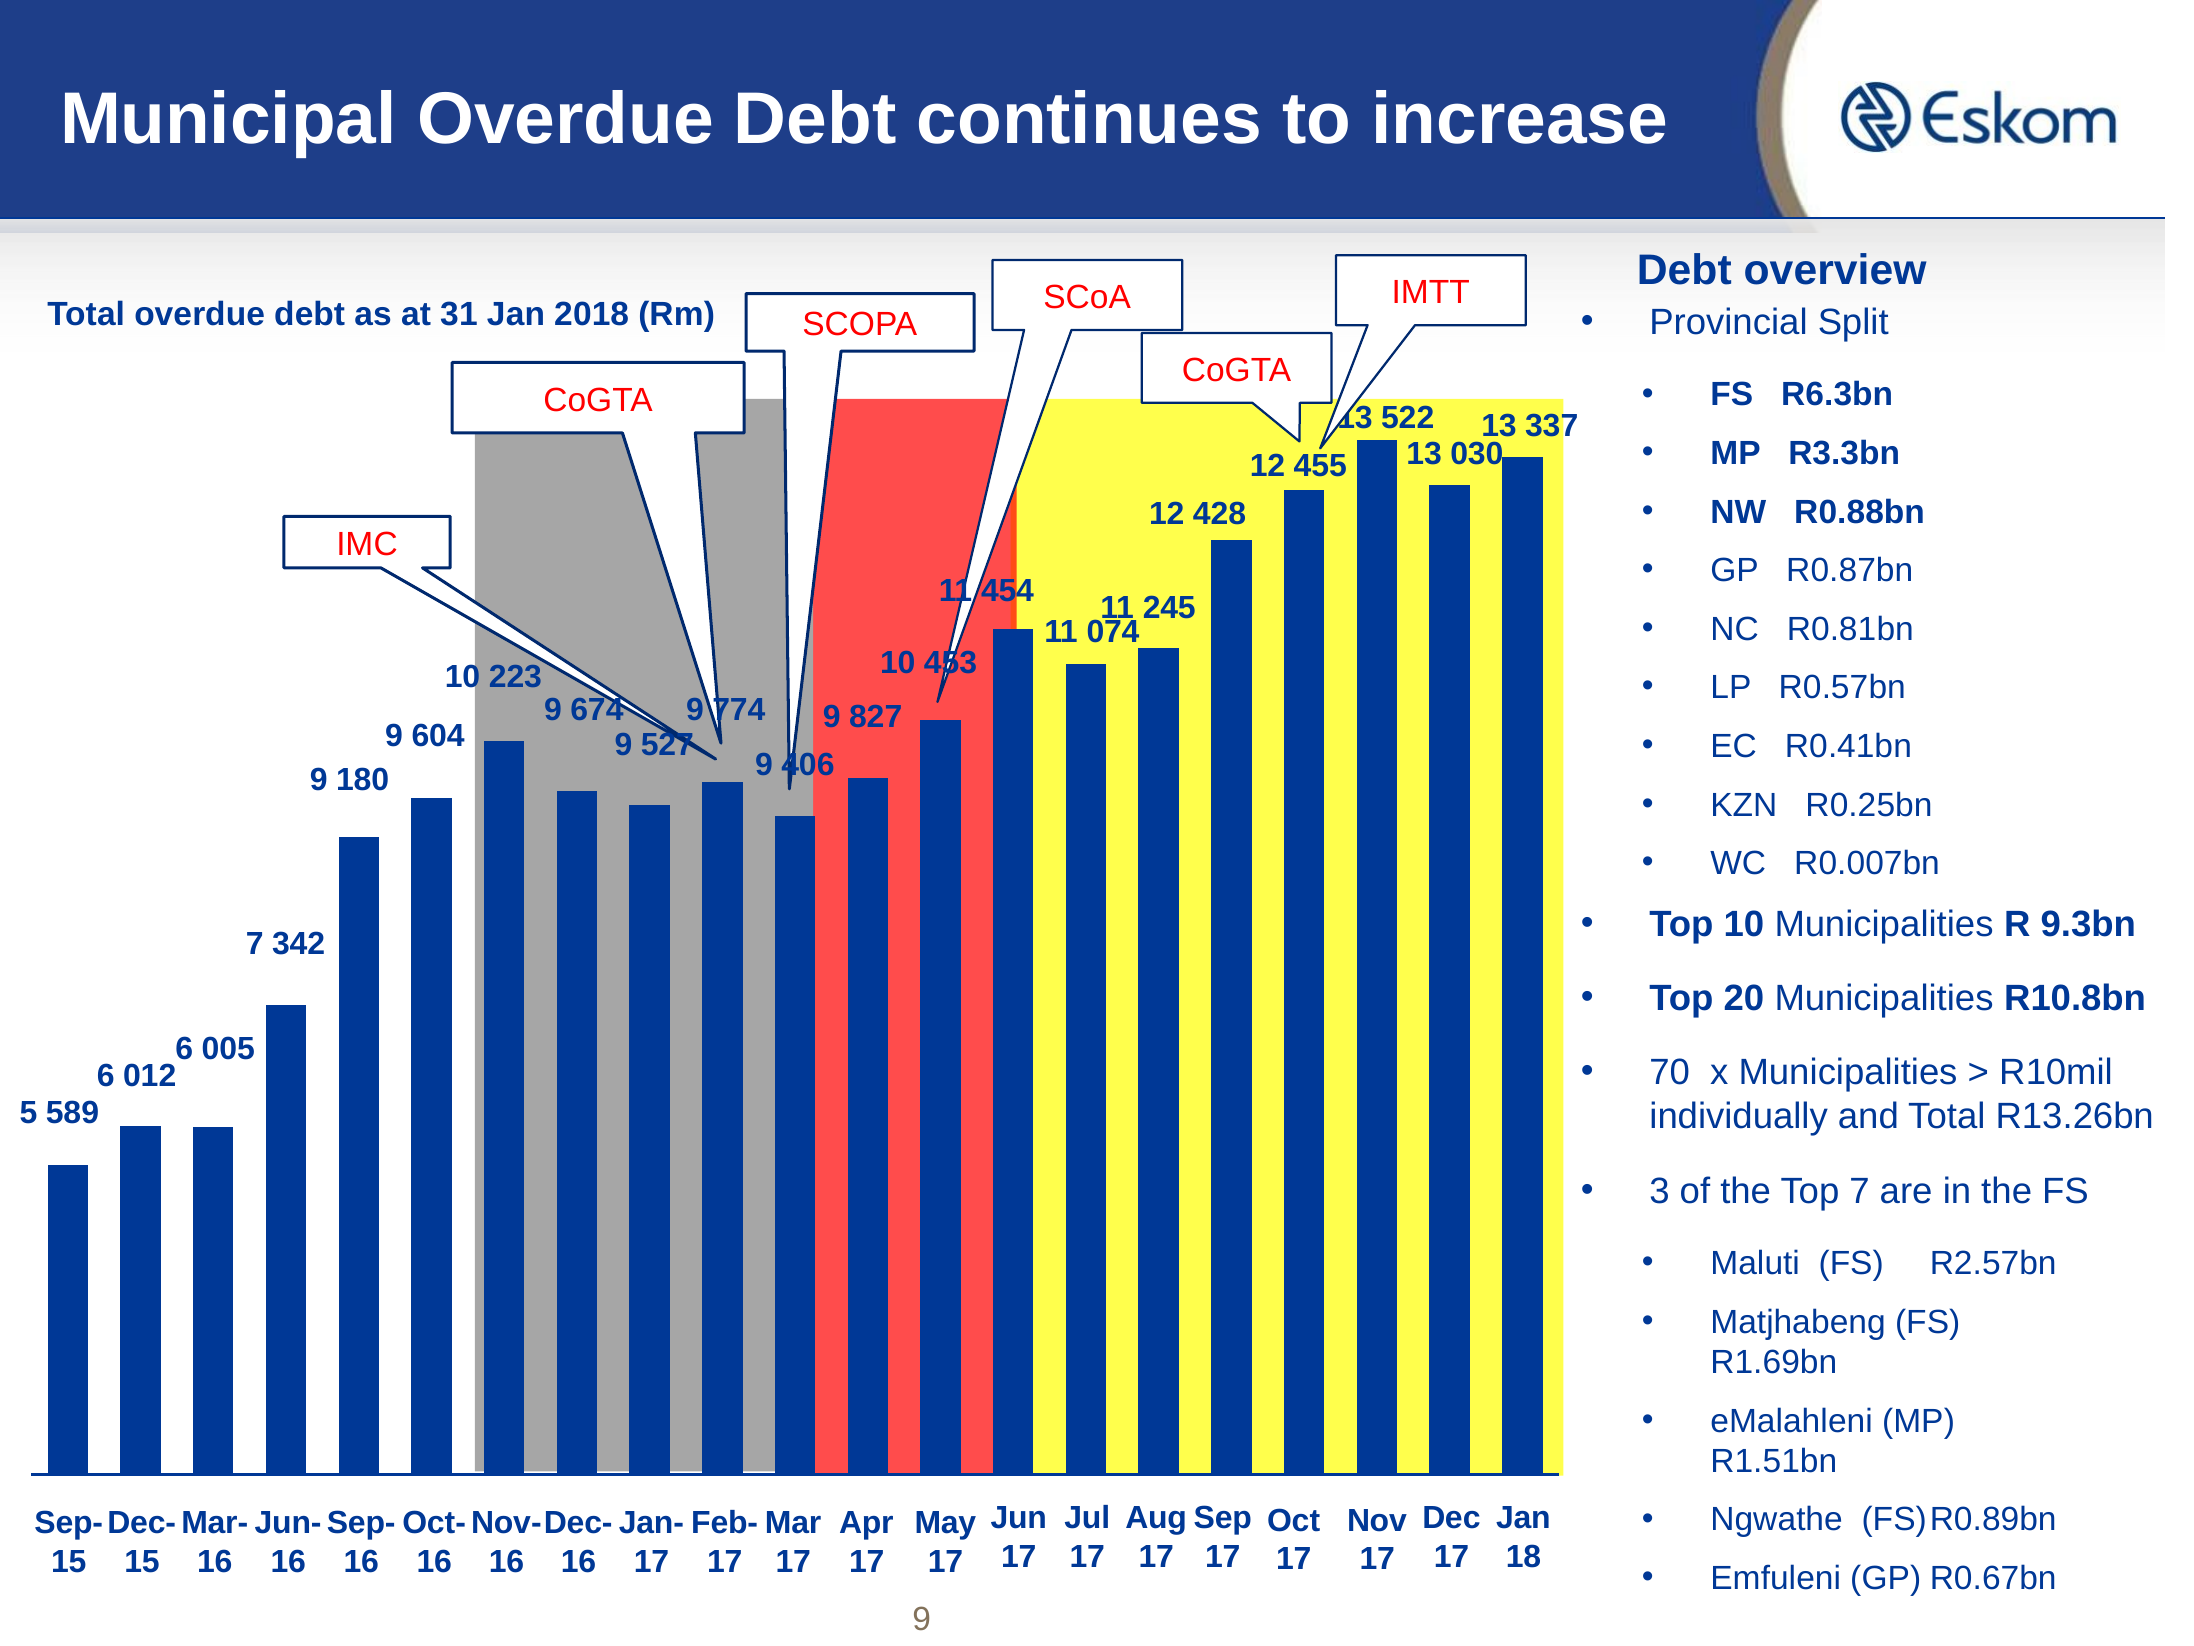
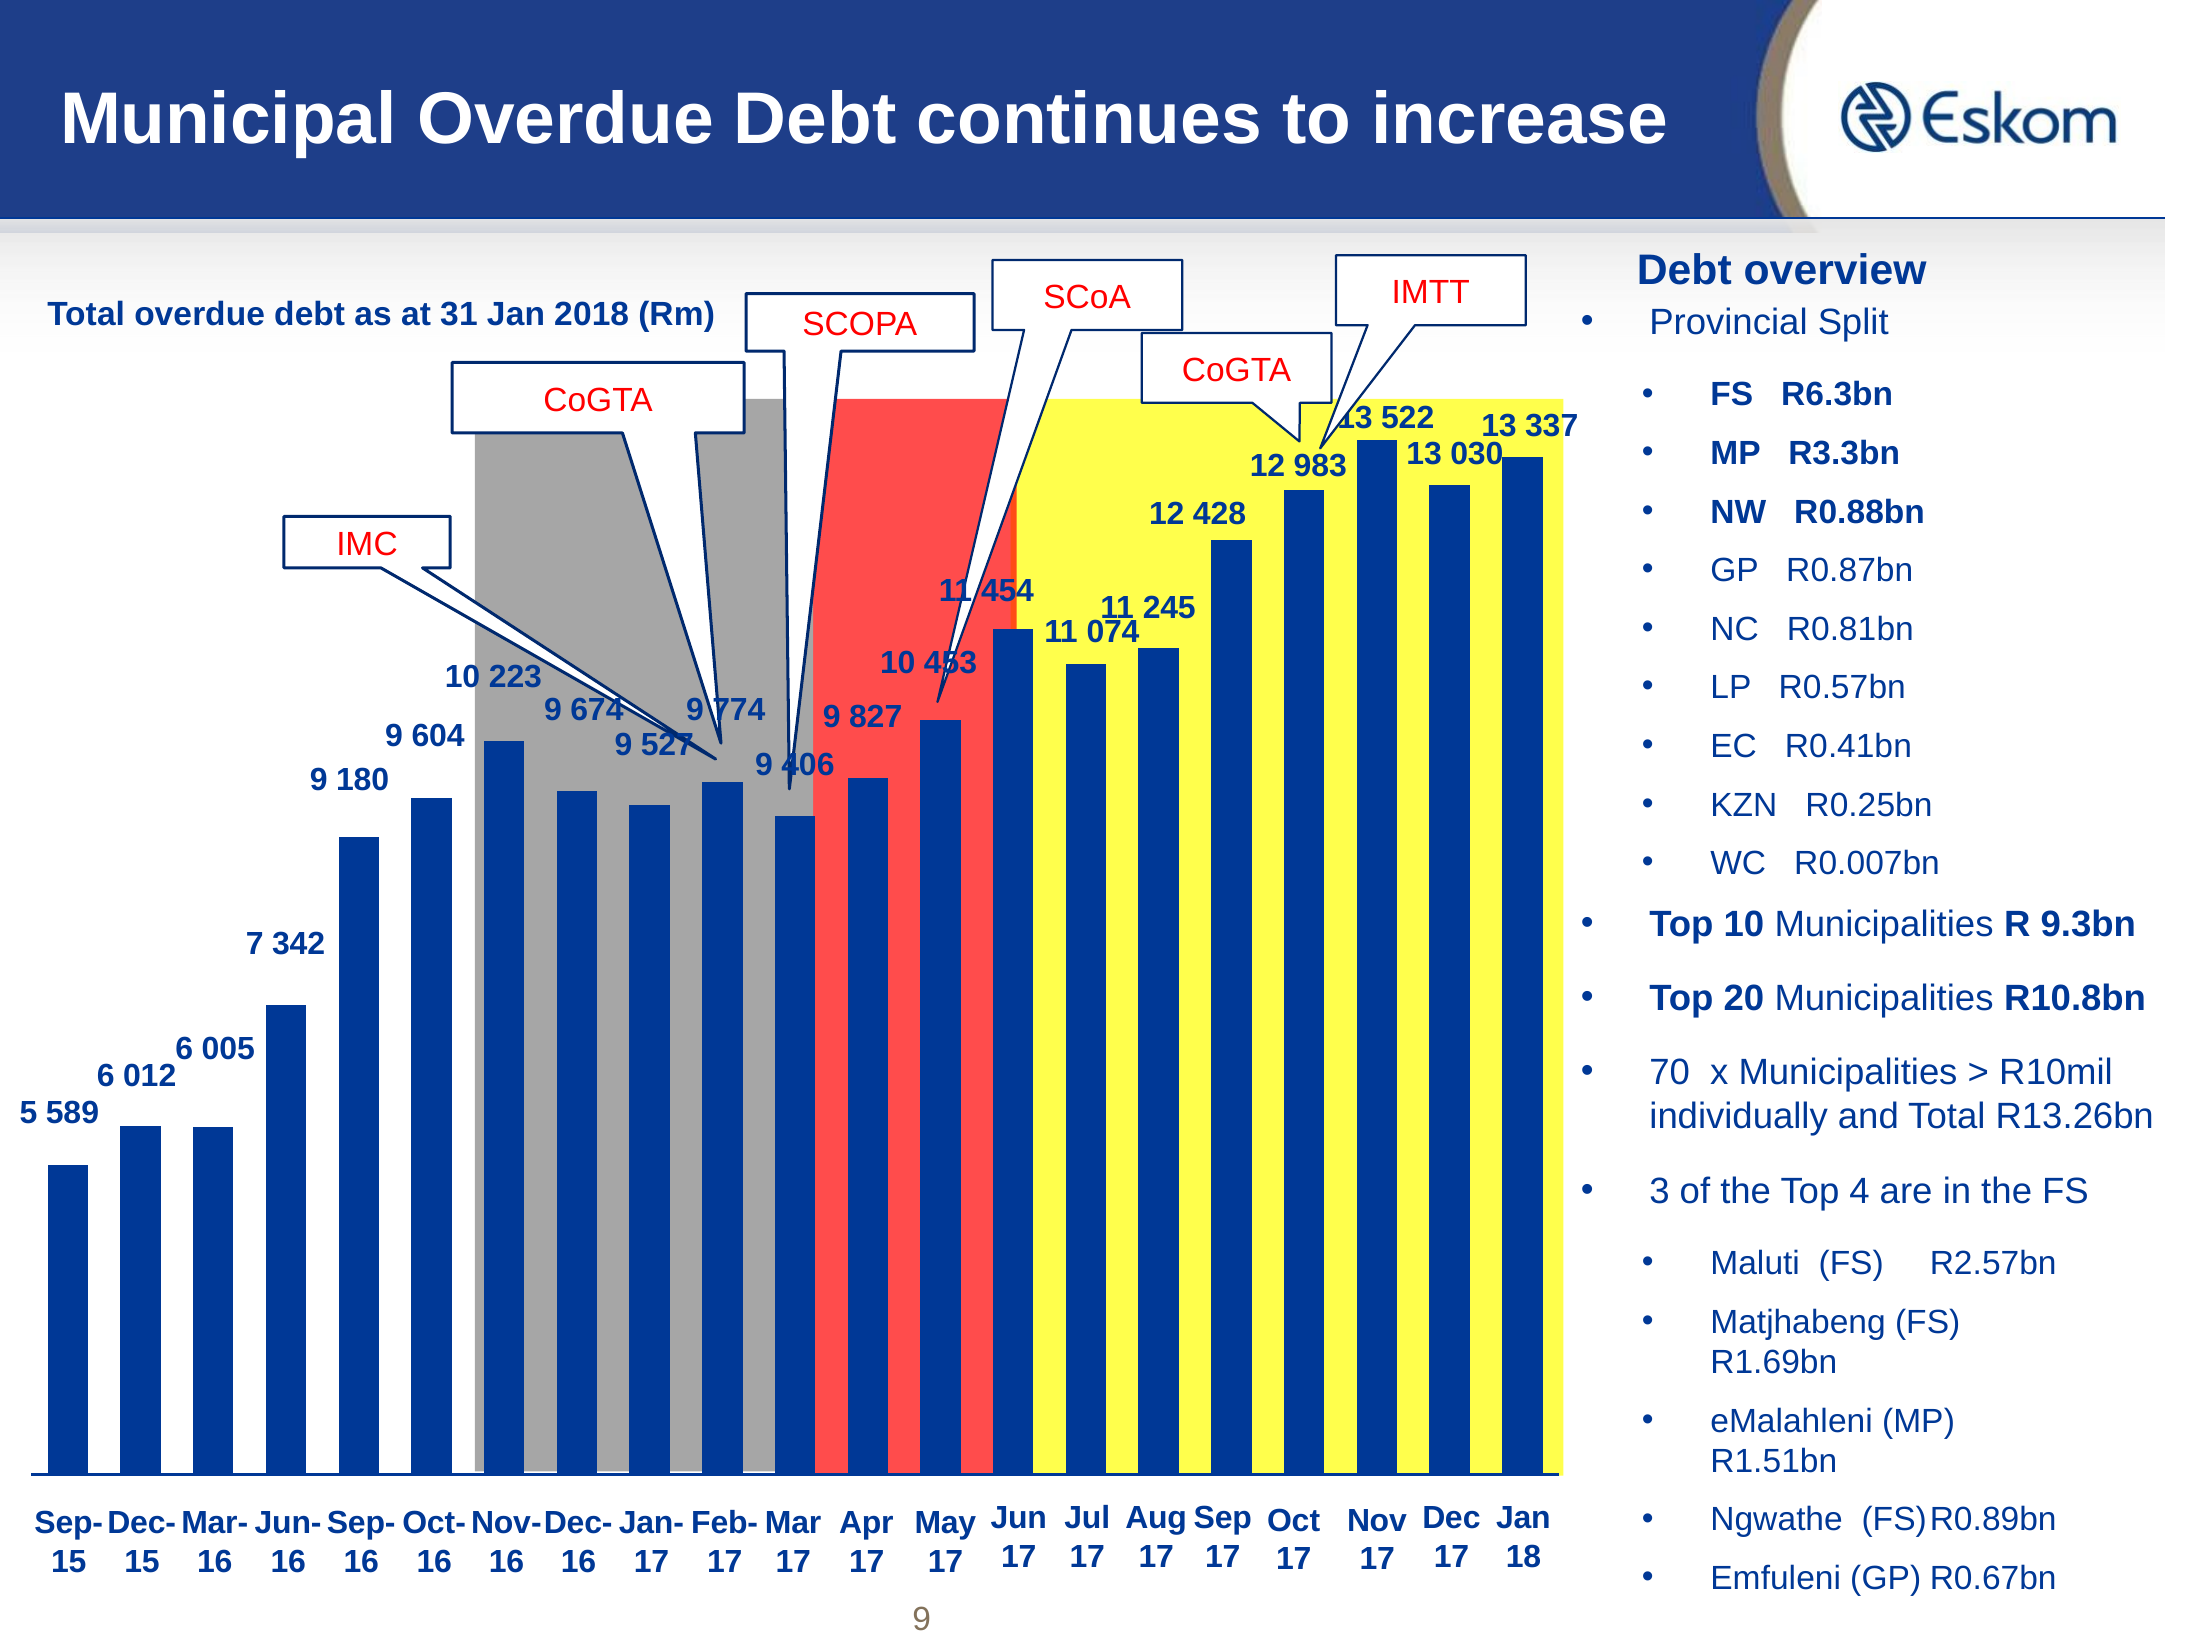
455: 455 -> 983 (1320, 466)
Top 7: 7 -> 4 (1860, 1191)
